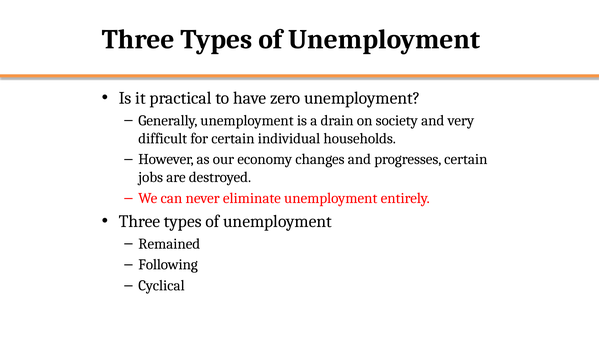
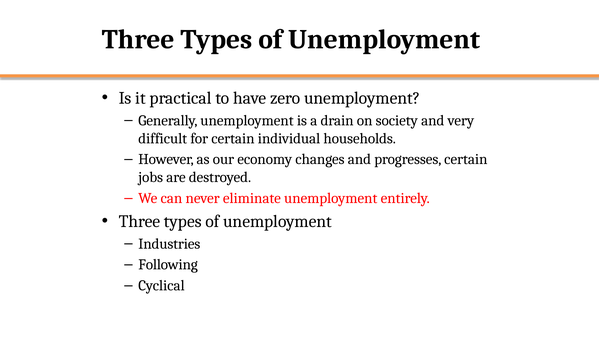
Remained: Remained -> Industries (169, 244)
